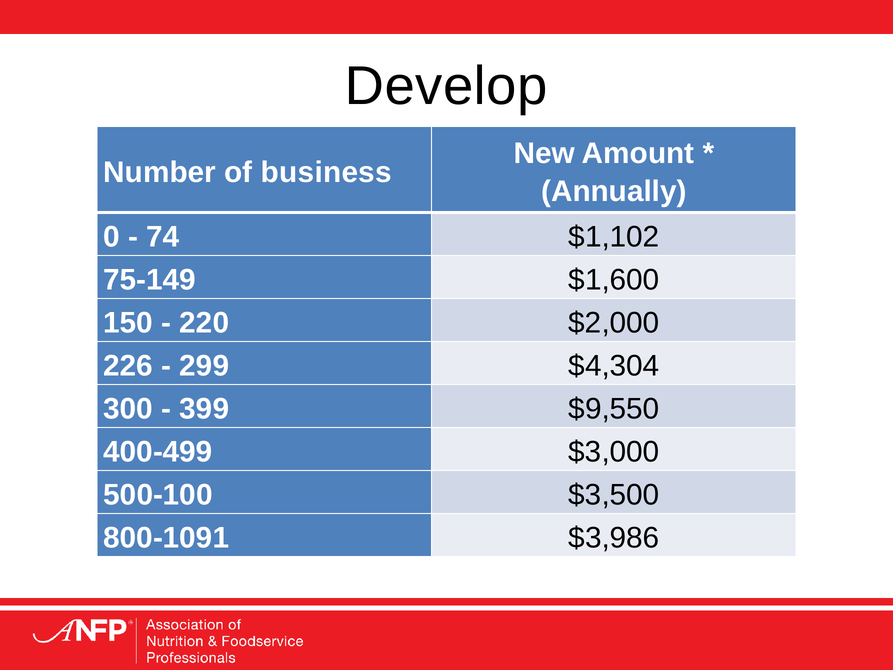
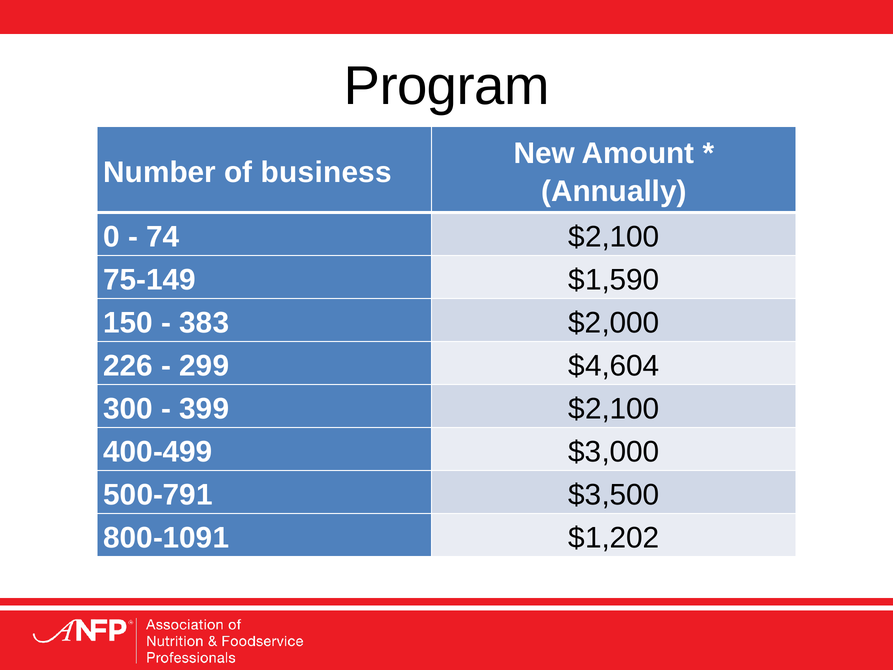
Develop: Develop -> Program (447, 86)
74 $1,102: $1,102 -> $2,100 (614, 237)
$1,600: $1,600 -> $1,590 (614, 280)
220: 220 -> 383 (204, 323)
$4,304: $4,304 -> $4,604 (614, 366)
399 $9,550: $9,550 -> $2,100 (614, 409)
500-100: 500-100 -> 500-791 (158, 495)
$3,986: $3,986 -> $1,202 (614, 538)
